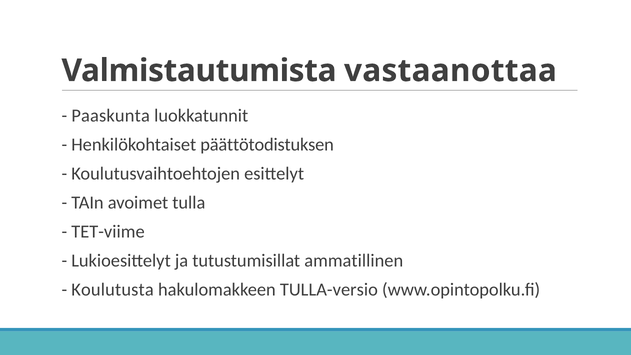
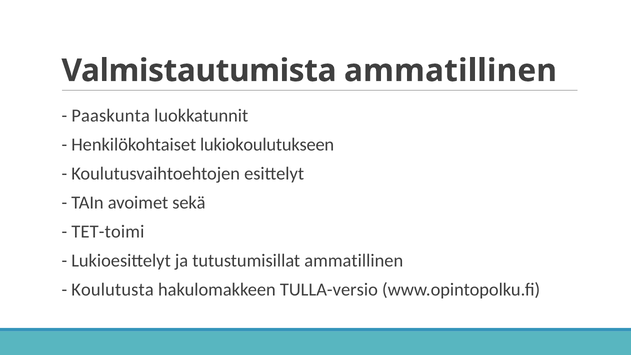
Valmistautumista vastaanottaa: vastaanottaa -> ammatillinen (450, 71)
päättötodistuksen: päättötodistuksen -> lukiokoulutukseen (267, 145)
tulla: tulla -> sekä (189, 203)
TET-viime: TET-viime -> TET-toimi (108, 232)
